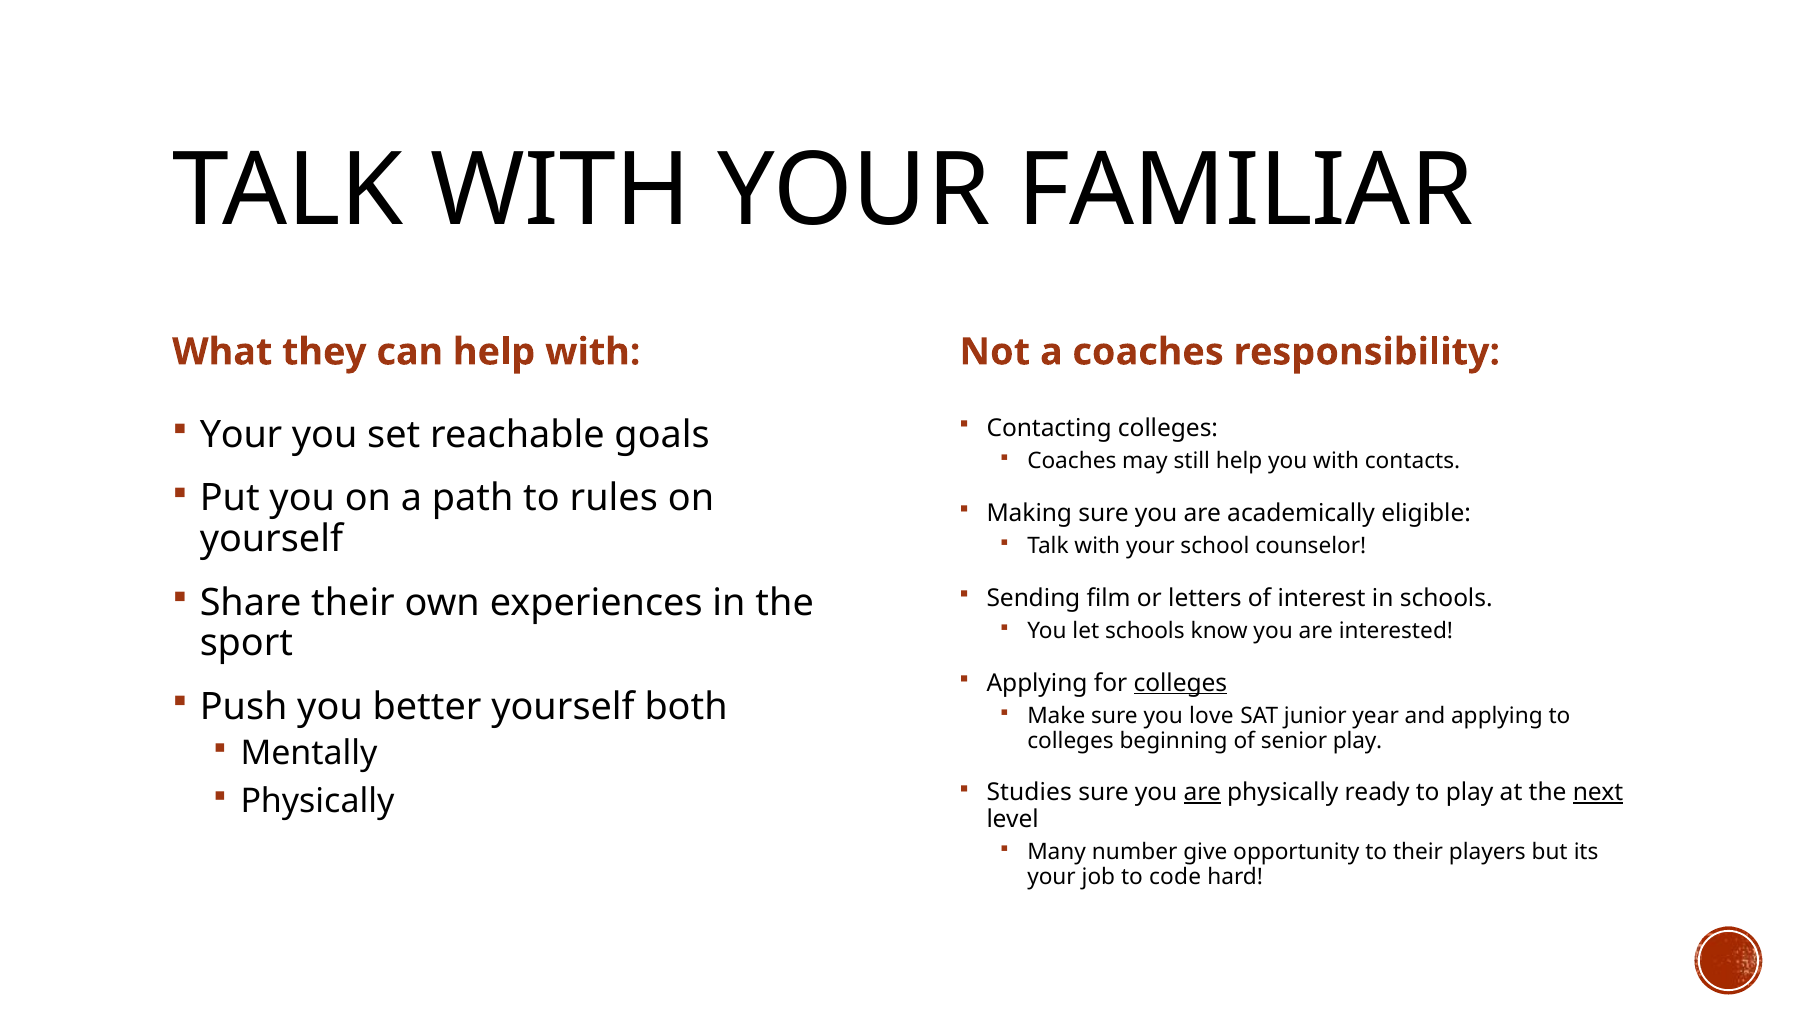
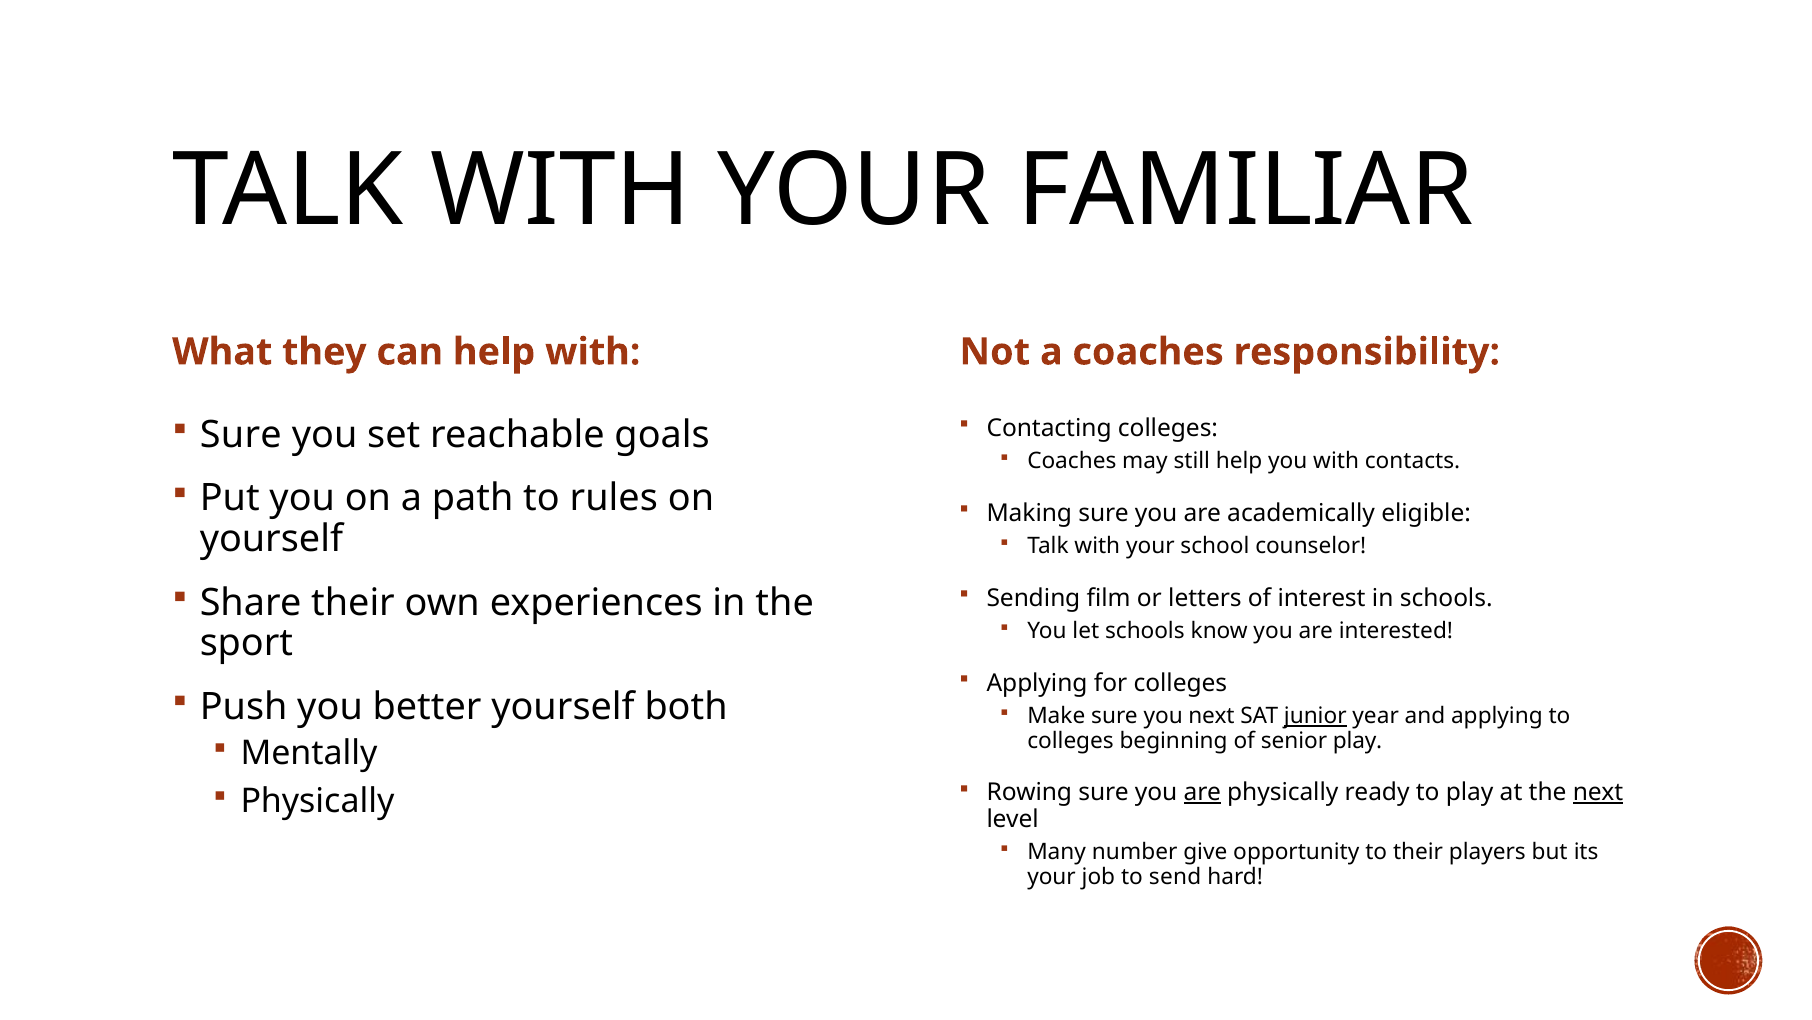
Your: Your -> Sure (241, 435)
colleges underline: present -> none (1180, 683)
you love: love -> next (1212, 716)
junior underline: none -> present (1315, 716)
Studies: Studies -> Rowing (1029, 792)
code: code -> send (1175, 876)
